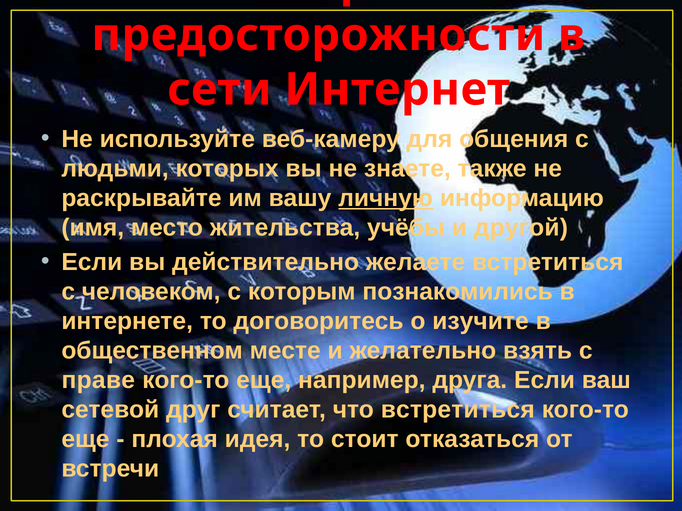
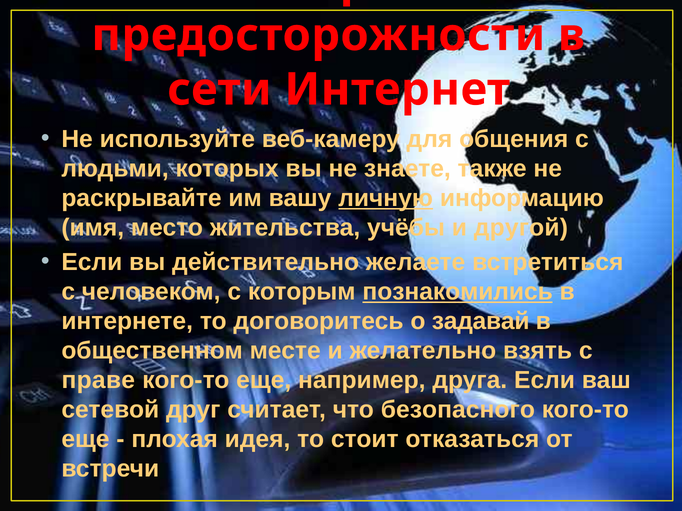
познакомились underline: none -> present (458, 292)
изучите: изучите -> задавай (481, 321)
что встретиться: встретиться -> безопасного (458, 410)
